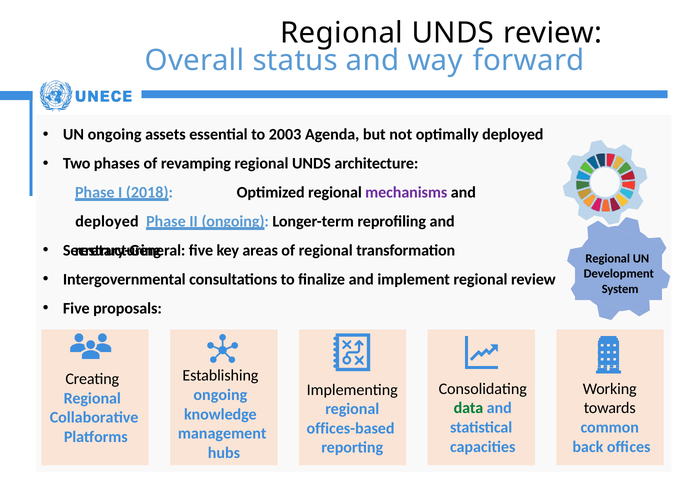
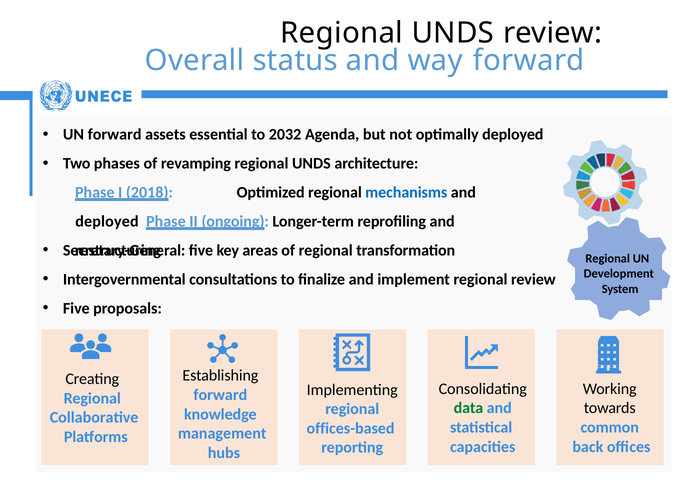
UN ongoing: ongoing -> forward (115, 134)
2003: 2003 -> 2032 (285, 134)
mechanisms colour: purple -> blue (406, 192)
ongoing: ongoing -> forward (220, 395)
